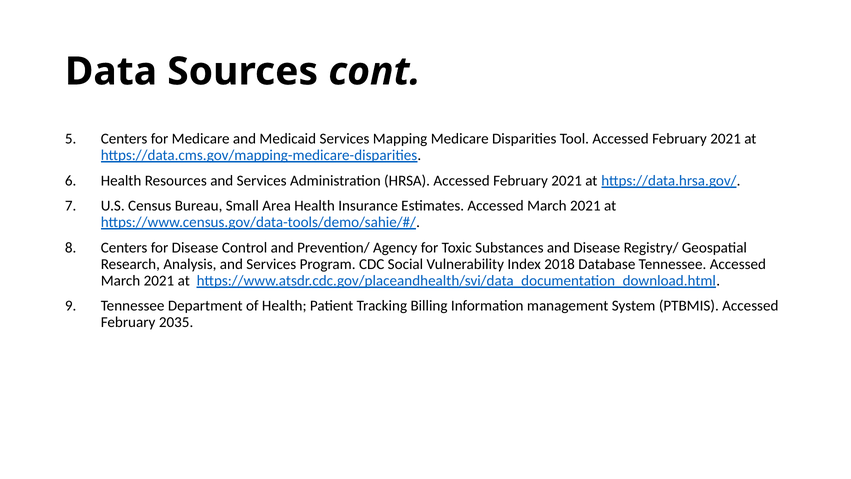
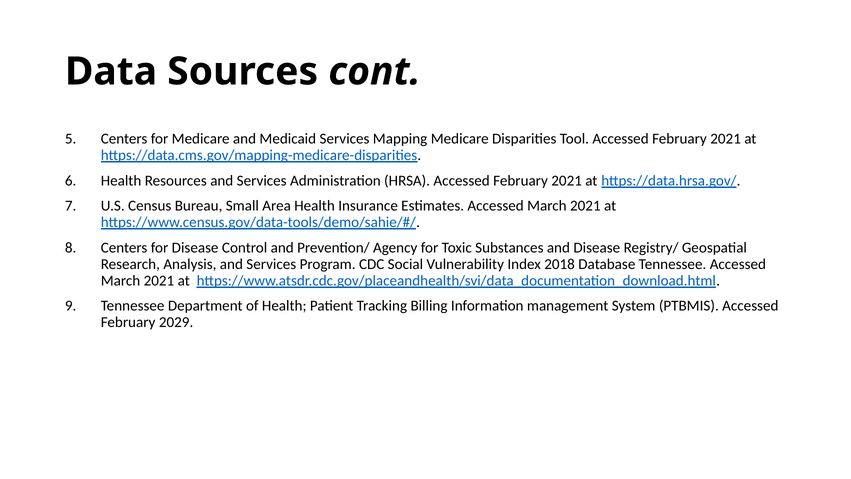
2035: 2035 -> 2029 (176, 322)
